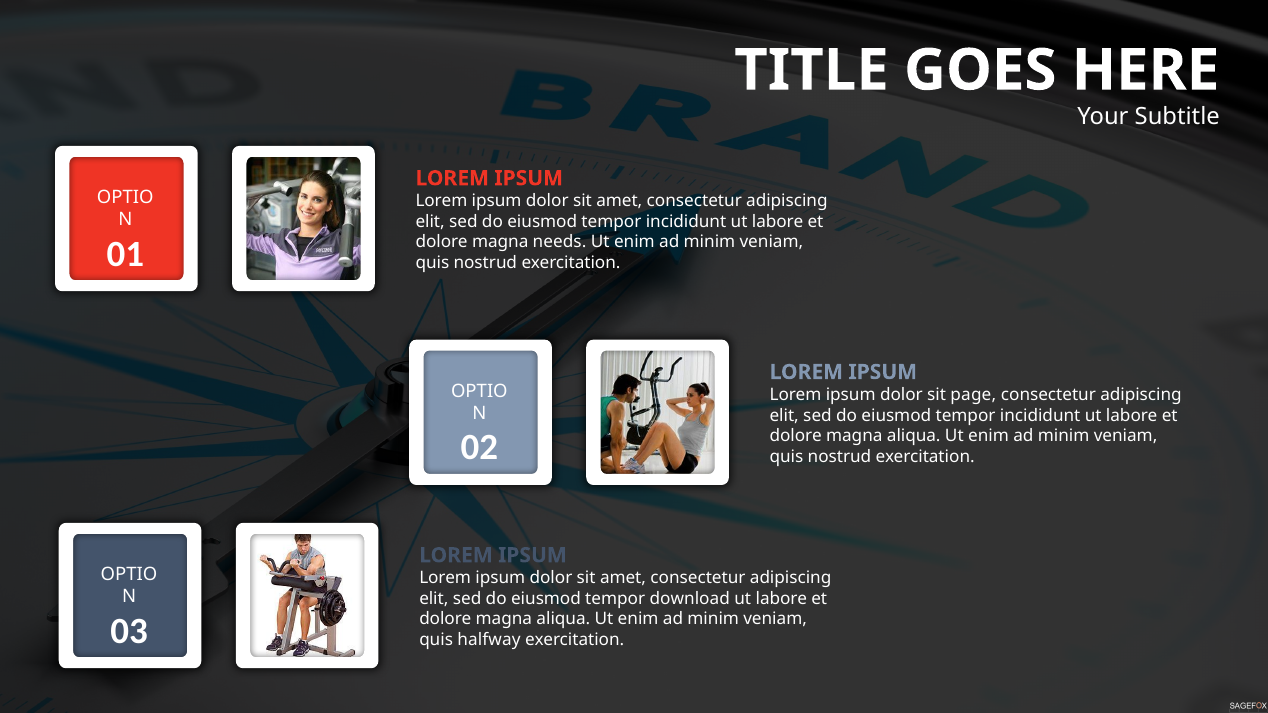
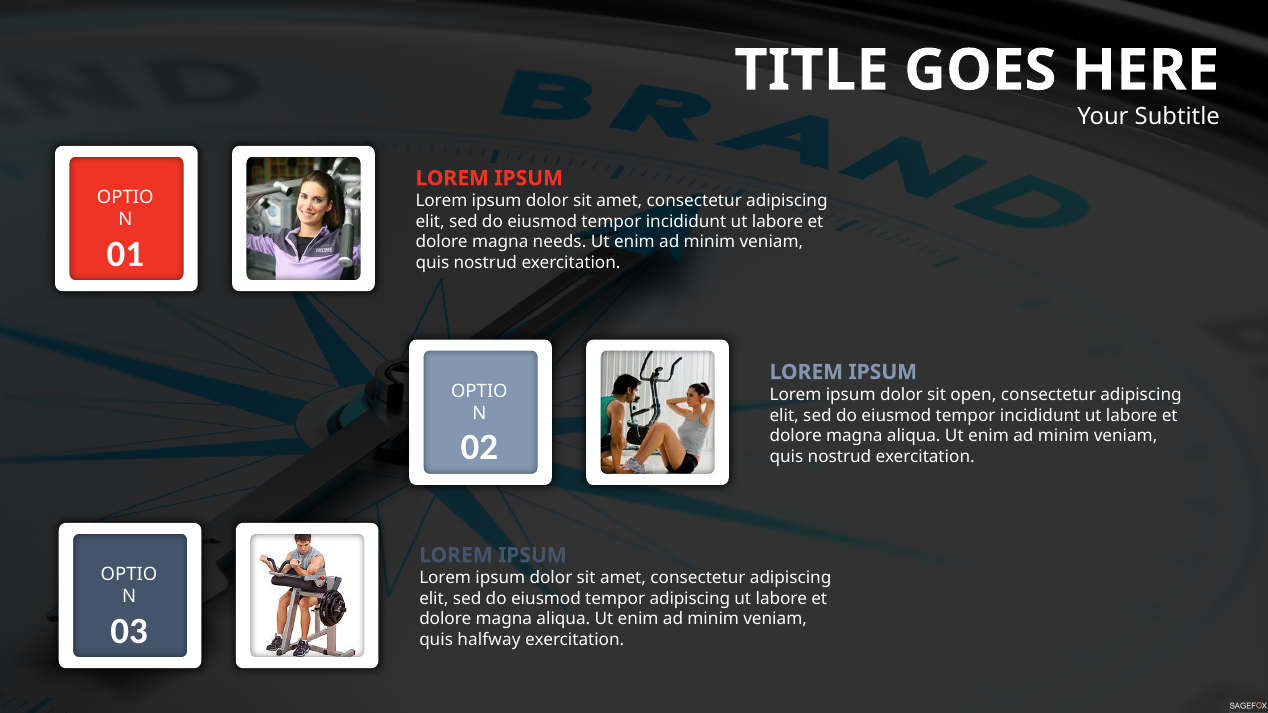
page: page -> open (973, 395)
tempor download: download -> adipiscing (690, 599)
